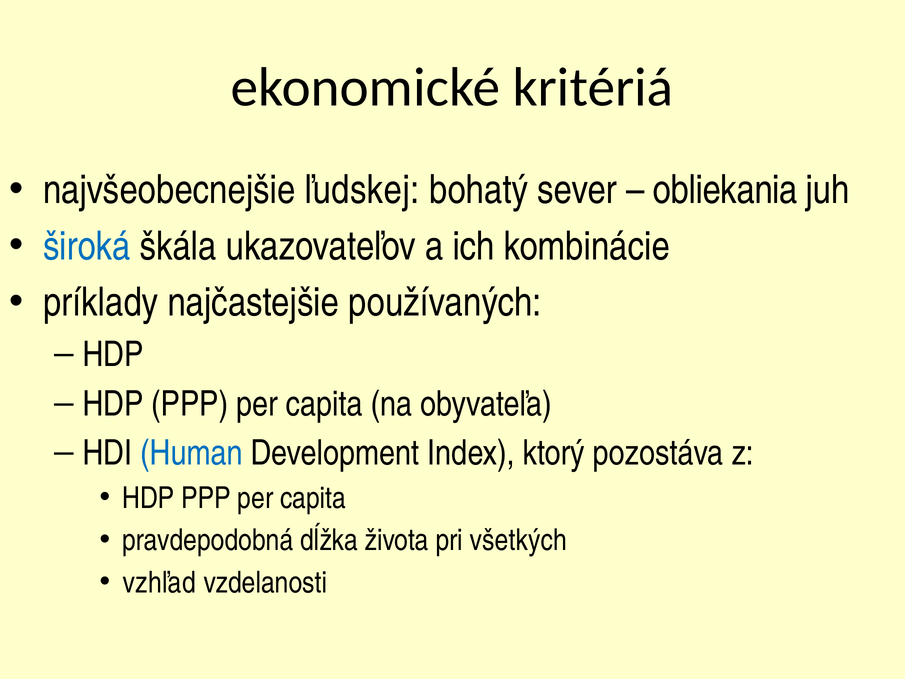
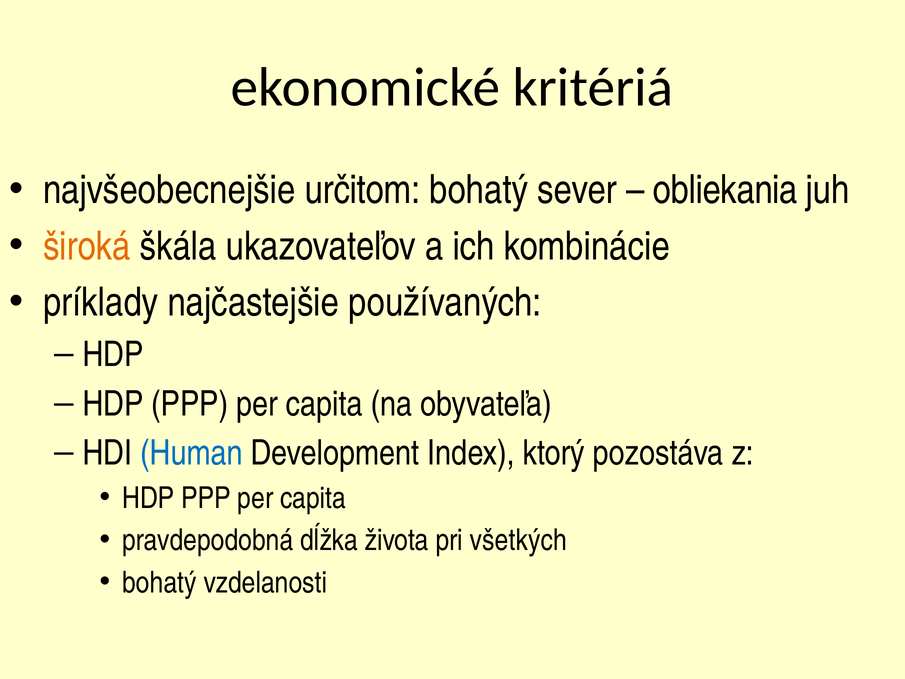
ľudskej: ľudskej -> určitom (362, 190)
široká colour: blue -> orange (87, 246)
vzhľad: vzhľad -> bohatý (159, 582)
